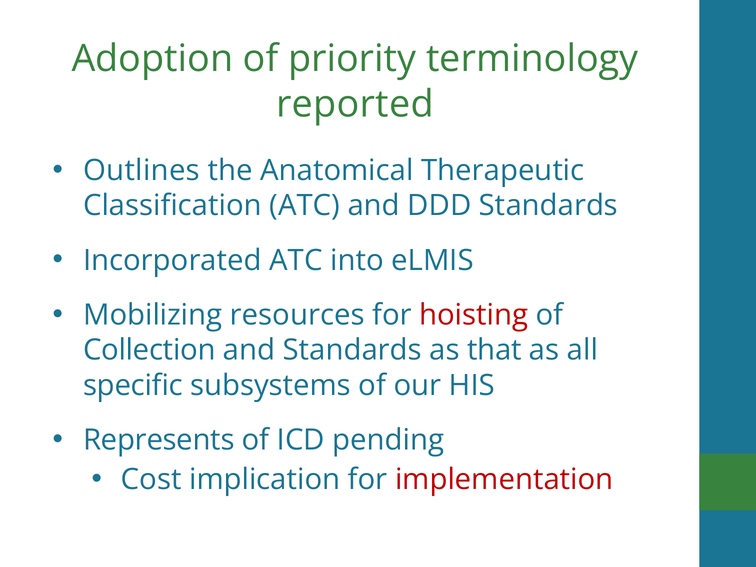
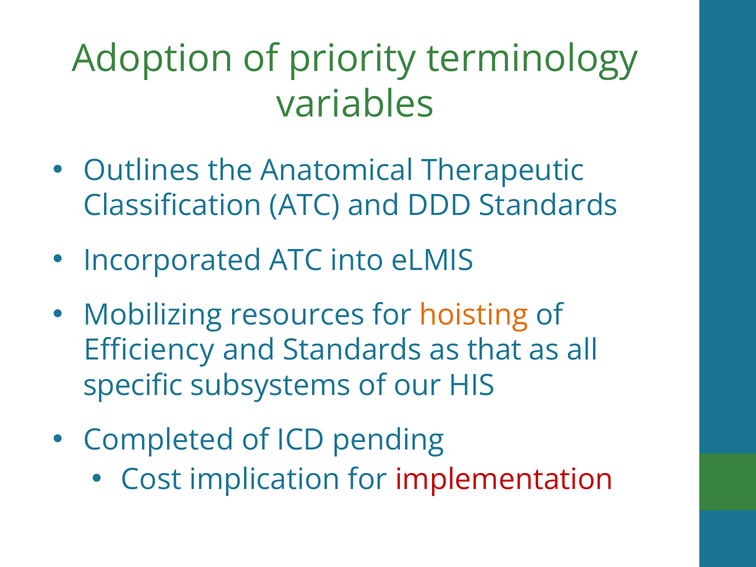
reported: reported -> variables (355, 104)
hoisting colour: red -> orange (474, 315)
Collection: Collection -> Efficiency (149, 350)
Represents: Represents -> Completed (159, 440)
